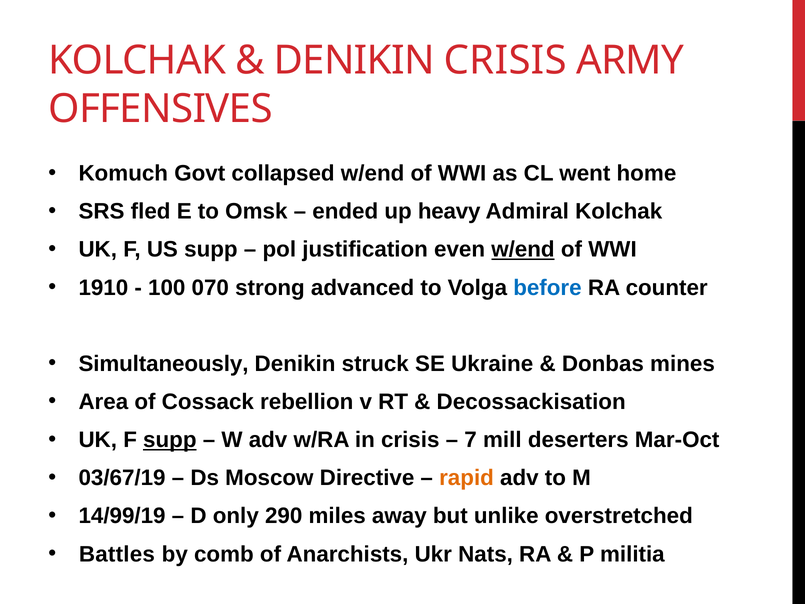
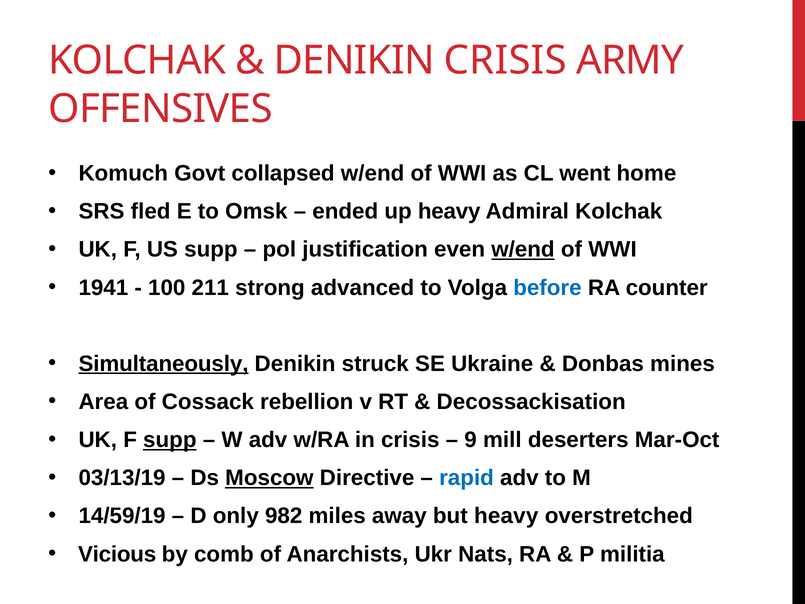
1910: 1910 -> 1941 (103, 288)
070: 070 -> 211 (210, 288)
Simultaneously underline: none -> present (163, 364)
7: 7 -> 9 (471, 440)
03/67/19: 03/67/19 -> 03/13/19 (122, 478)
Moscow underline: none -> present (269, 478)
rapid colour: orange -> blue (467, 478)
14/99/19: 14/99/19 -> 14/59/19 (122, 516)
290: 290 -> 982 (284, 516)
but unlike: unlike -> heavy (506, 516)
Battles: Battles -> Vicious (117, 554)
